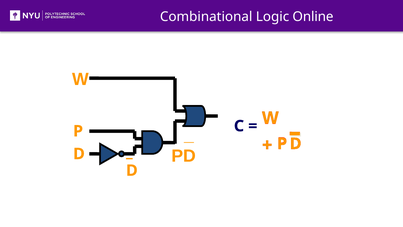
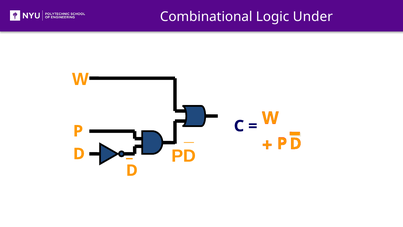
Online: Online -> Under (313, 17)
